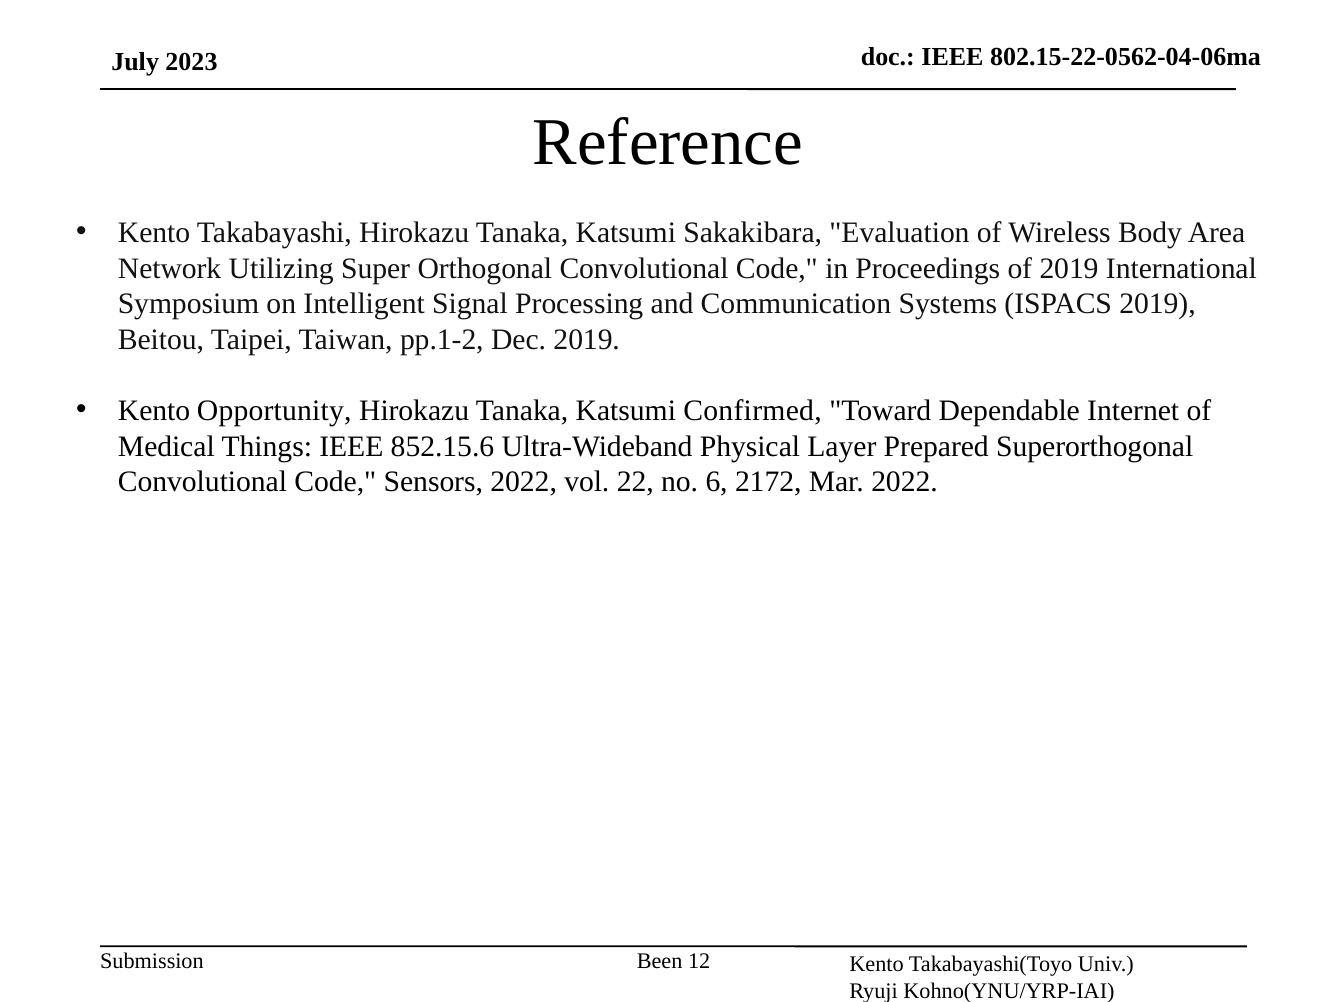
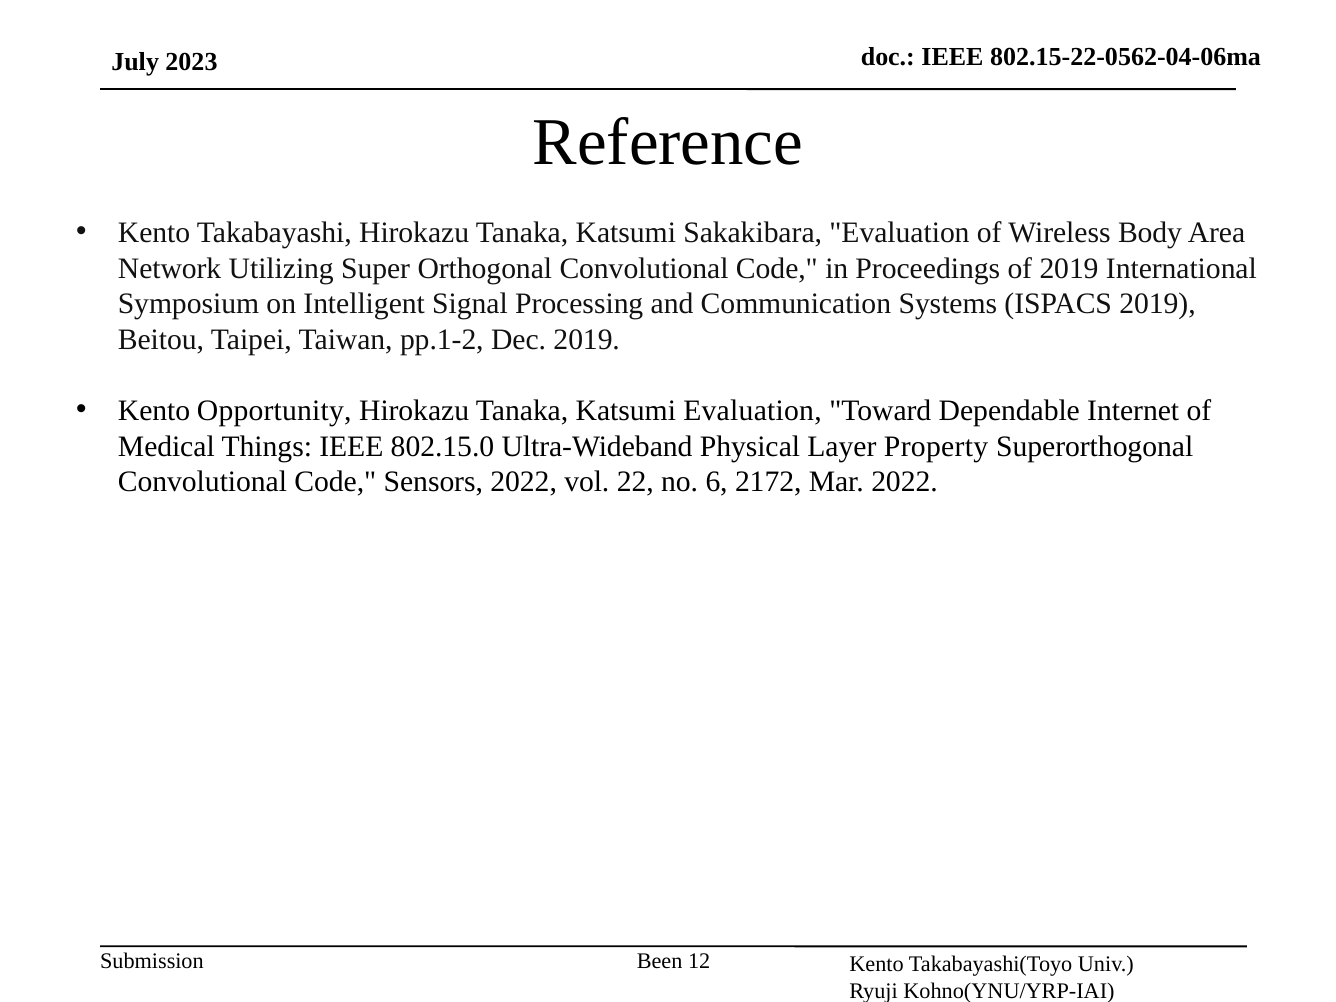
Katsumi Confirmed: Confirmed -> Evaluation (753, 411)
852.15.6: 852.15.6 -> 802.15.0 (442, 446)
Prepared: Prepared -> Property (936, 446)
